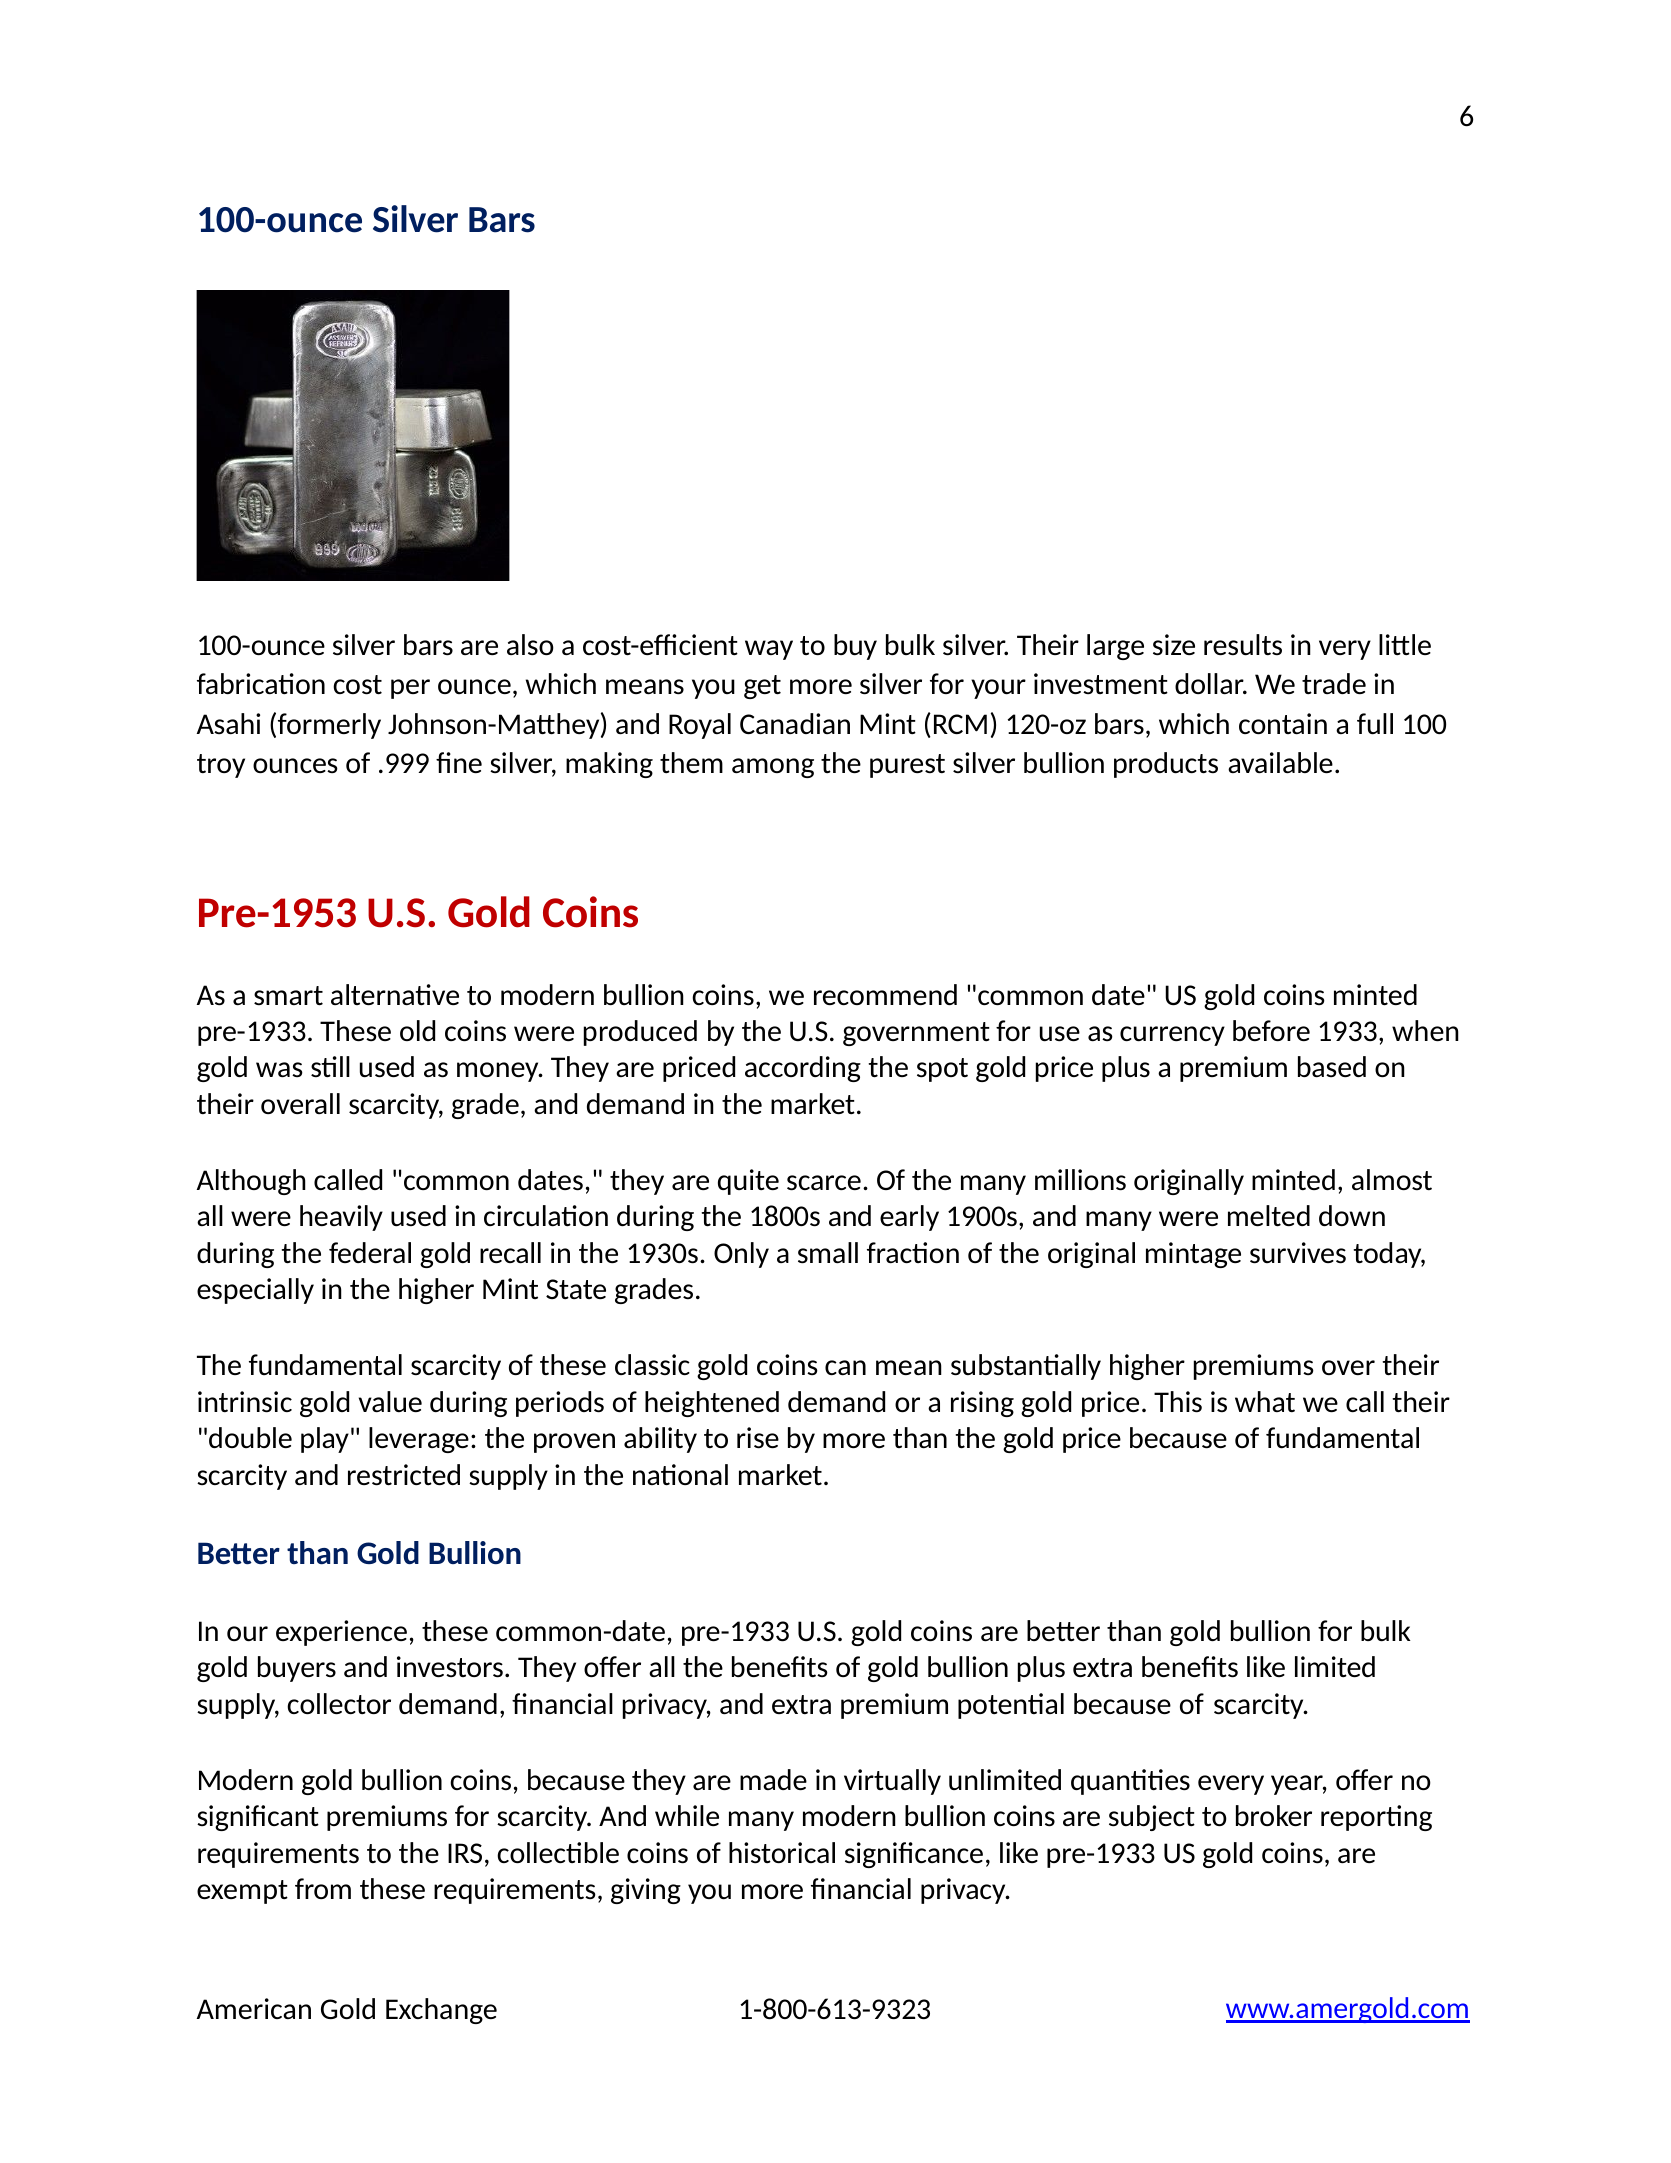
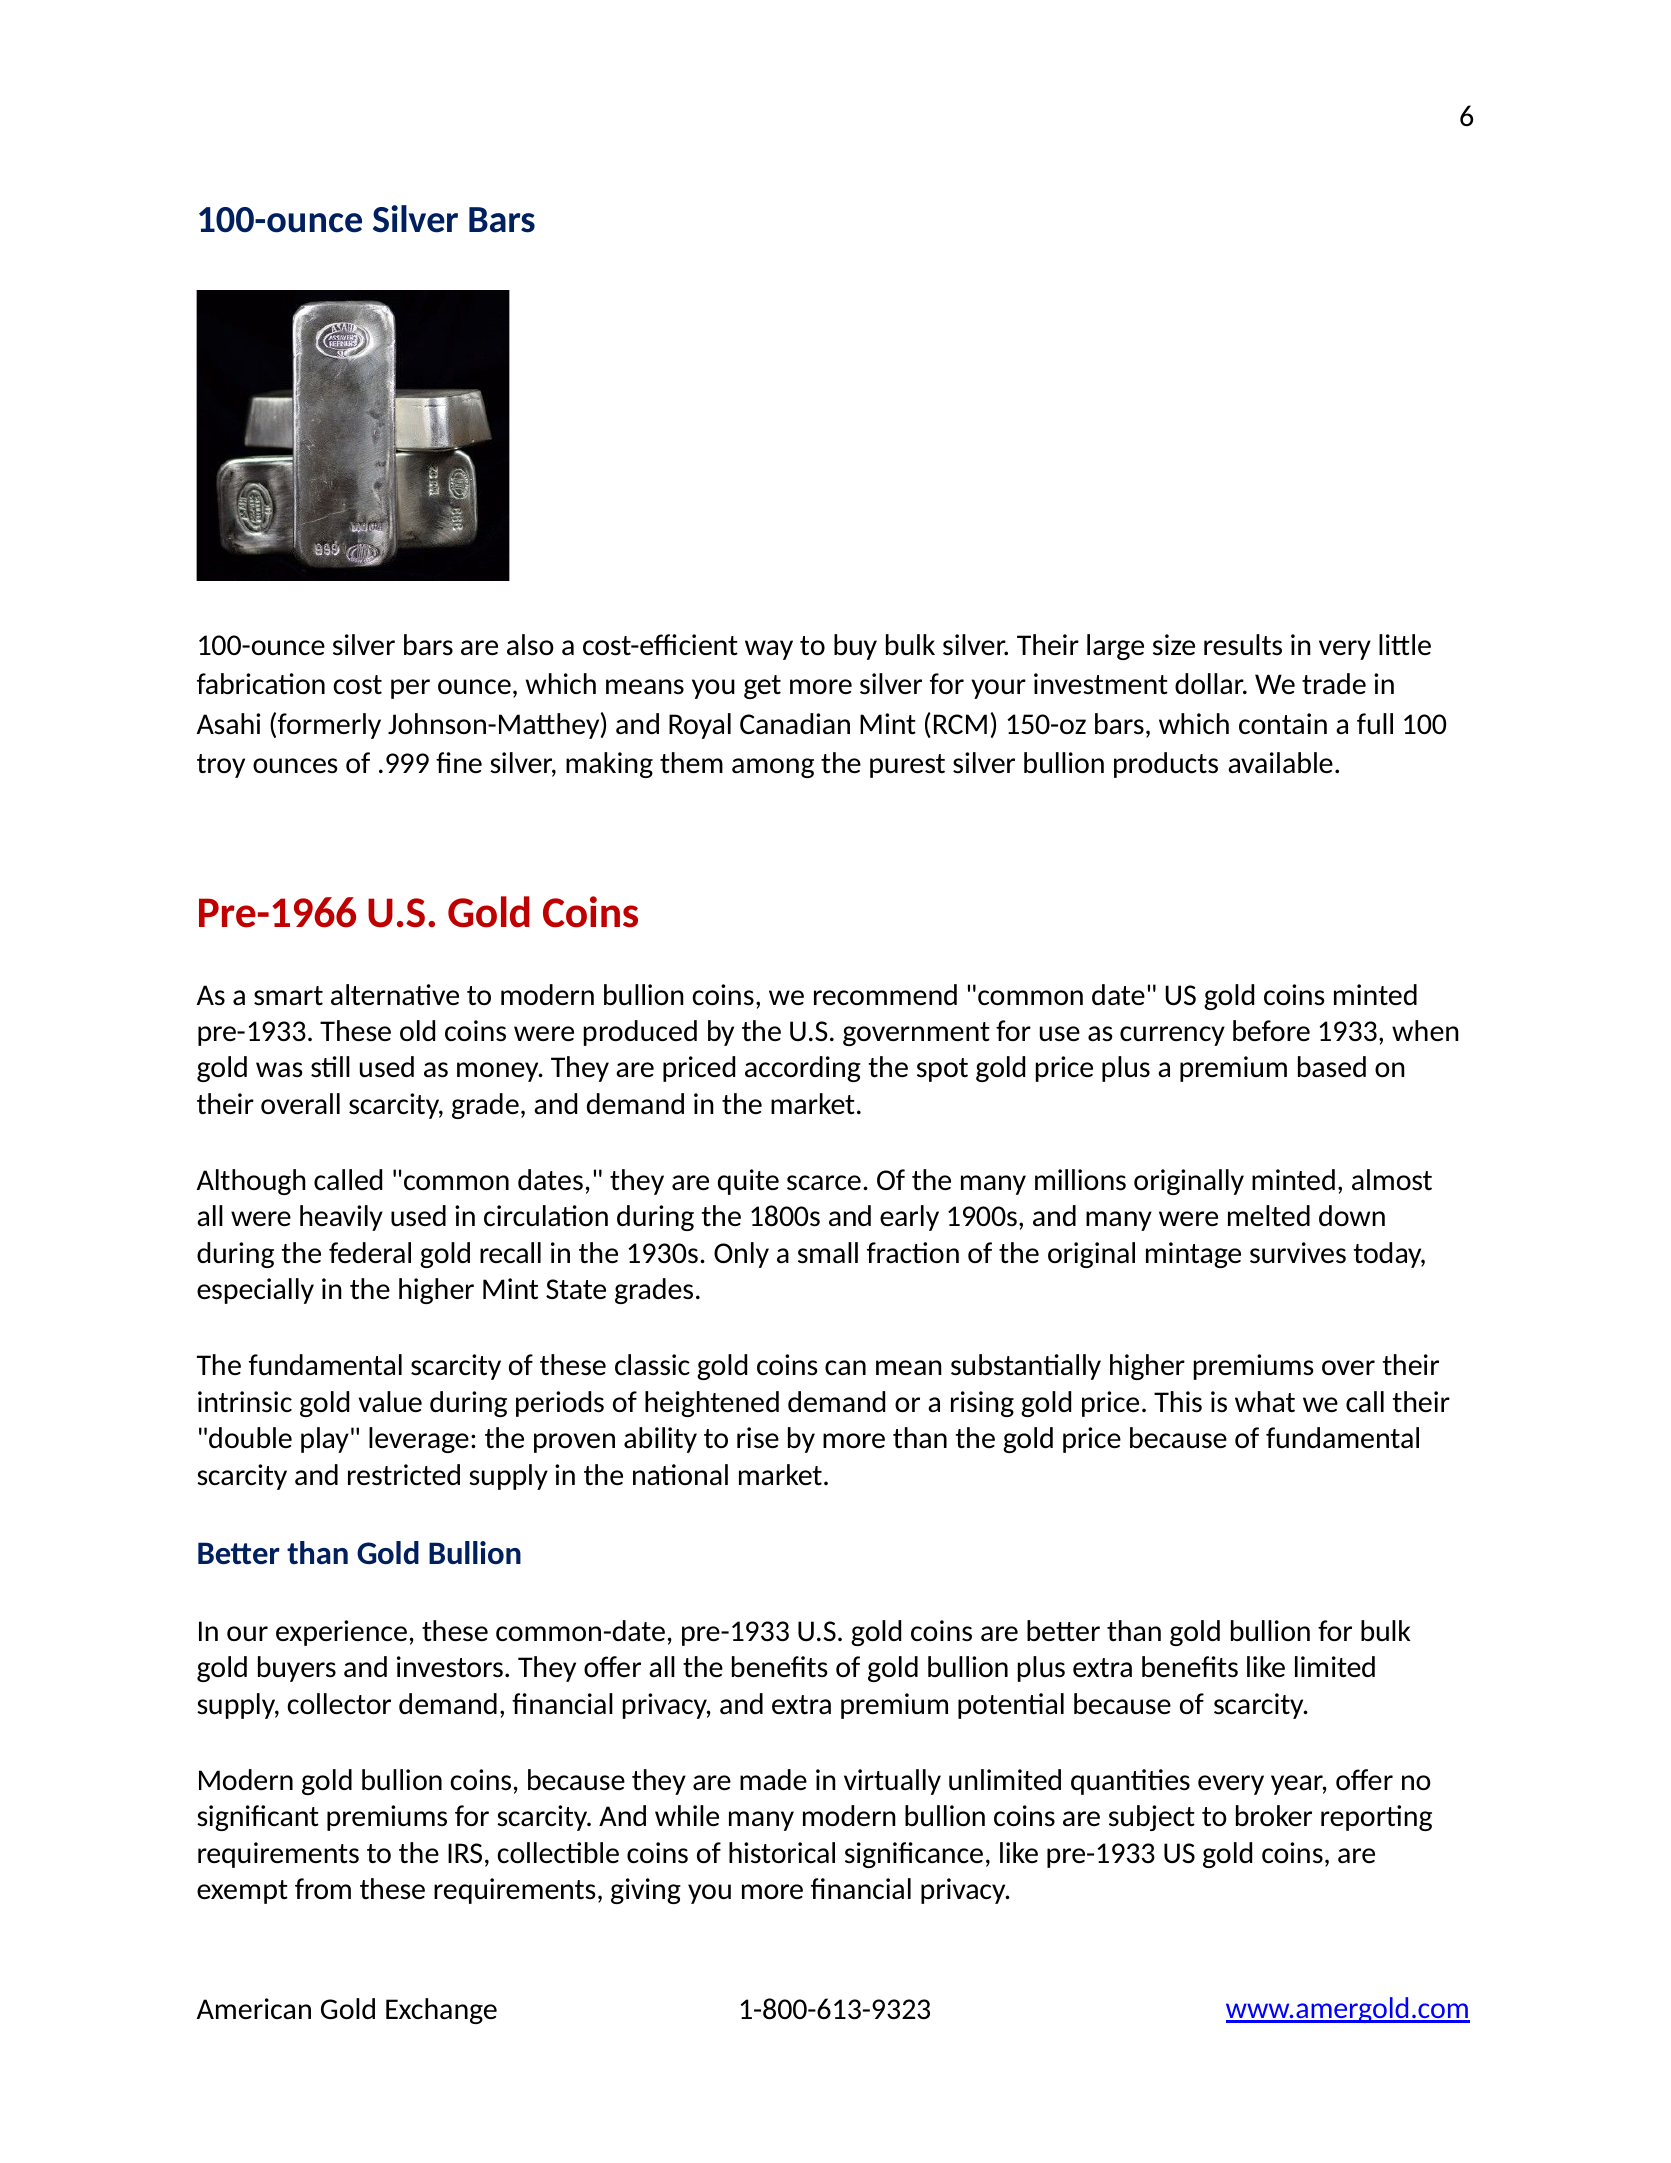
120-oz: 120-oz -> 150-oz (1046, 724)
Pre-1953: Pre-1953 -> Pre-1966 (277, 912)
